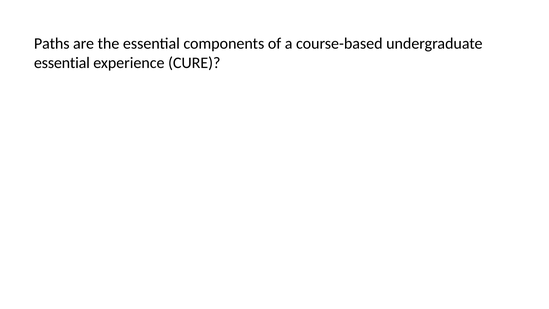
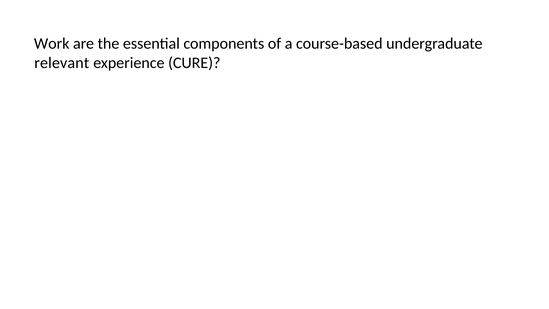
Paths: Paths -> Work (52, 44)
essential: essential -> relevant (62, 63)
